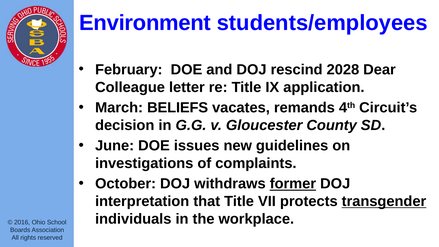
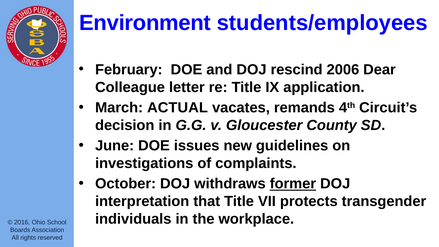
2028: 2028 -> 2006 (343, 70)
BELIEFS: BELIEFS -> ACTUAL (177, 108)
transgender underline: present -> none (384, 201)
